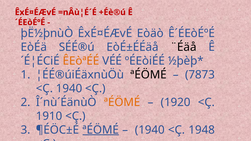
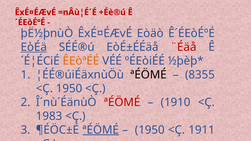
EòÉä underline: none -> present (34, 47)
¨Éäå colour: black -> red (184, 47)
7873: 7873 -> 8355 (200, 75)
<Ç 1940: 1940 -> 1950 (69, 89)
ªÉÖMÉ colour: orange -> red (122, 102)
1920: 1920 -> 1910 (176, 102)
1910: 1910 -> 1983 (49, 116)
1940: 1940 -> 1950 (150, 130)
1948: 1948 -> 1911 (202, 130)
